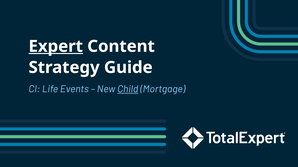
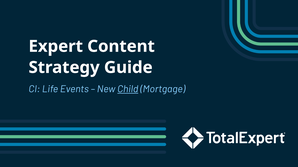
Expert underline: present -> none (56, 46)
